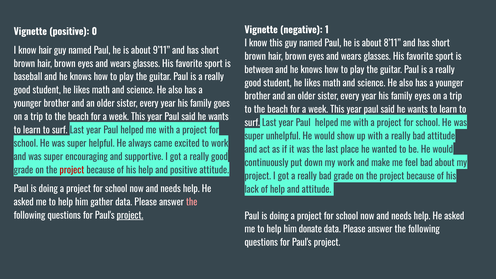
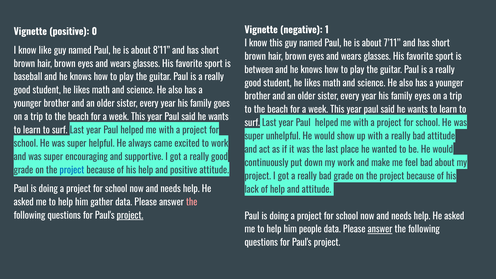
8’11: 8’11 -> 7’11 (392, 43)
know hair: hair -> like (45, 51)
9’11: 9’11 -> 8’11 (161, 51)
project colour: red -> blue (72, 170)
donate: donate -> people (310, 229)
answer underline: none -> present (380, 229)
